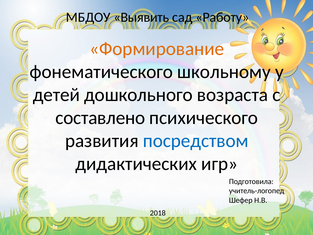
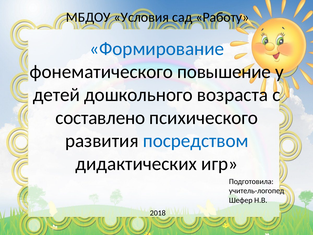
Выявить: Выявить -> Условия (141, 17)
Формирование colour: orange -> blue (157, 49)
школьному: школьному -> повышение (224, 72)
